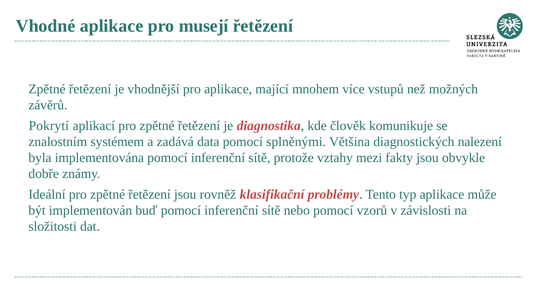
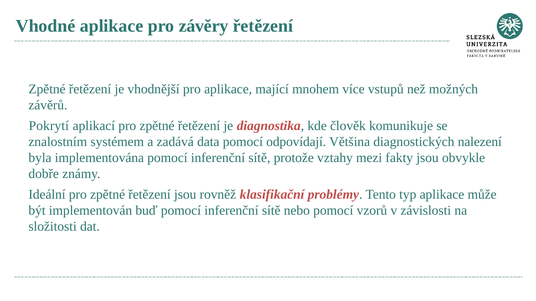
musejí: musejí -> závěry (204, 26)
splněnými: splněnými -> odpovídají (296, 142)
